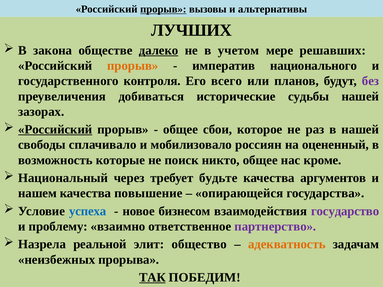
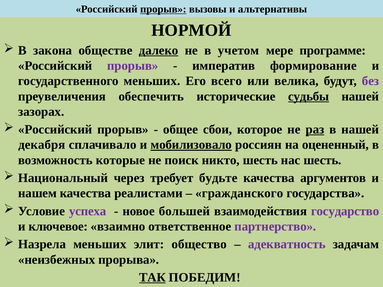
ЛУЧШИХ: ЛУЧШИХ -> НОРМОЙ (191, 30)
решавших: решавших -> программе (333, 50)
прорыв colour: orange -> purple (133, 66)
национального: национального -> формирование (313, 66)
государственного контроля: контроля -> меньших (152, 81)
планов: планов -> велика (296, 81)
добиваться: добиваться -> обеспечить (151, 96)
судьбы underline: none -> present (309, 96)
Российский underline: present -> none (55, 130)
раз underline: none -> present (315, 130)
свободы: свободы -> декабря (42, 145)
мобилизовало underline: none -> present (191, 145)
никто общее: общее -> шесть (260, 160)
нас кроме: кроме -> шесть (322, 160)
повышение: повышение -> реалистами (148, 193)
опирающейся: опирающейся -> гражданского (239, 193)
успеха colour: blue -> purple (88, 211)
бизнесом: бизнесом -> большей (184, 211)
проблему: проблему -> ключевое (58, 227)
Назрела реальной: реальной -> меньших (100, 244)
адекватность colour: orange -> purple (287, 244)
